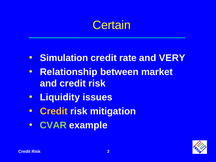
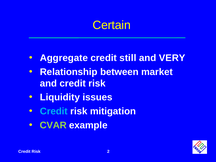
Simulation: Simulation -> Aggregate (64, 58)
rate: rate -> still (128, 58)
Credit colour: yellow -> light blue (54, 111)
